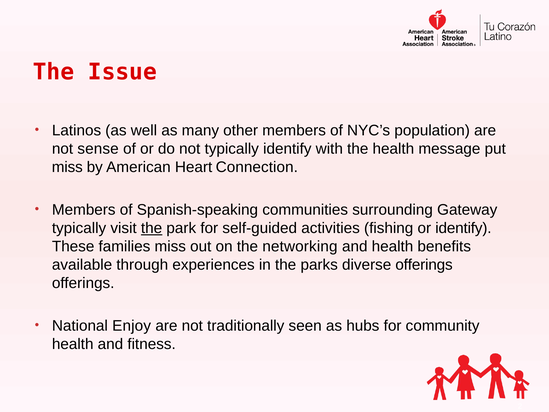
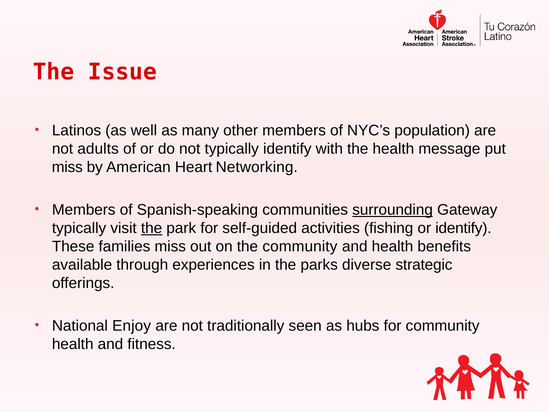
sense: sense -> adults (98, 149)
Connection: Connection -> Networking (257, 167)
surrounding underline: none -> present (393, 210)
the networking: networking -> community (300, 246)
diverse offerings: offerings -> strategic (424, 265)
